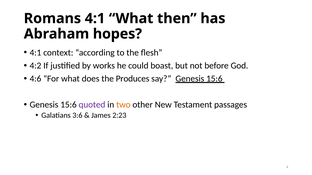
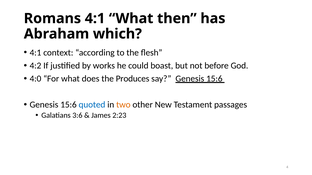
hopes: hopes -> which (117, 34)
4:6: 4:6 -> 4:0 (35, 79)
quoted colour: purple -> blue (92, 105)
